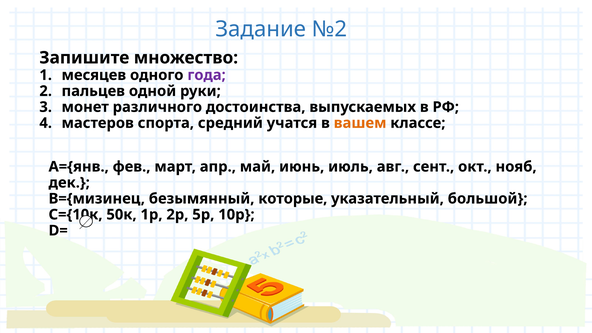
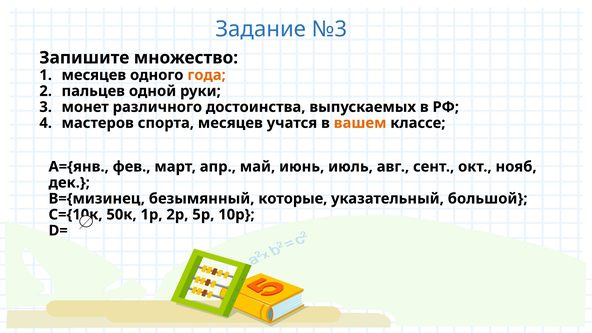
№2: №2 -> №3 (330, 29)
года colour: purple -> orange (207, 75)
спорта средний: средний -> месяцев (230, 123)
